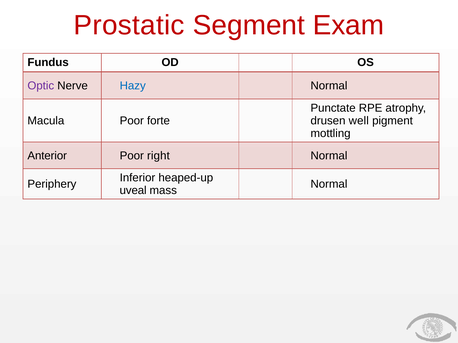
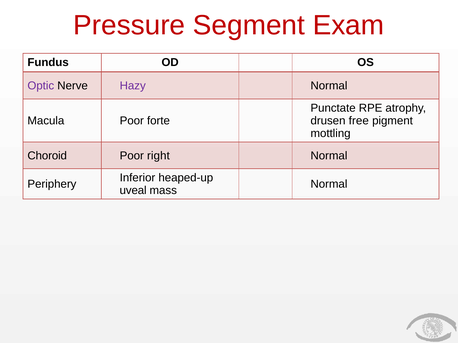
Prostatic: Prostatic -> Pressure (129, 25)
Hazy colour: blue -> purple (133, 86)
well: well -> free (359, 121)
Anterior: Anterior -> Choroid (47, 156)
